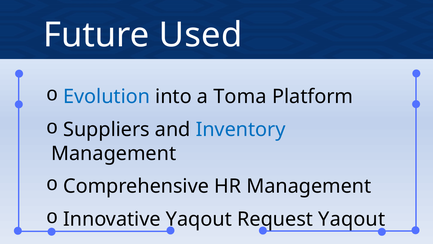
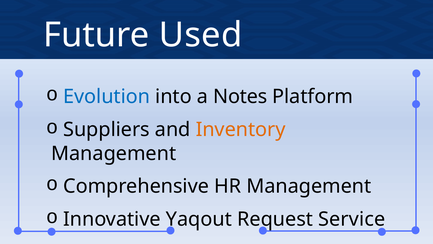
Toma: Toma -> Notes (240, 97)
Inventory colour: blue -> orange (241, 129)
Request Yaqout: Yaqout -> Service (352, 219)
